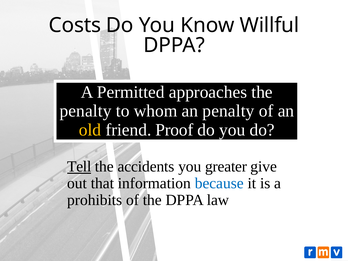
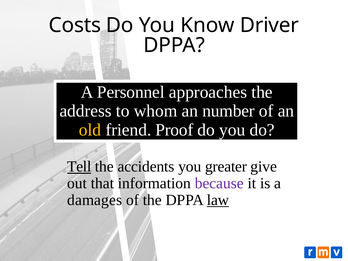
Willful: Willful -> Driver (269, 25)
Permitted: Permitted -> Personnel (131, 92)
penalty: penalty -> address (86, 111)
an penalty: penalty -> number (229, 111)
because colour: blue -> purple (219, 183)
prohibits: prohibits -> damages (95, 200)
law underline: none -> present (218, 200)
